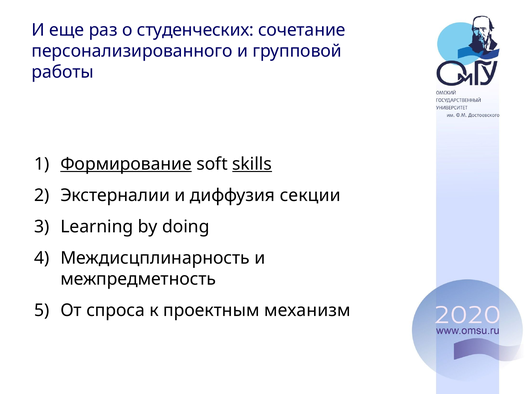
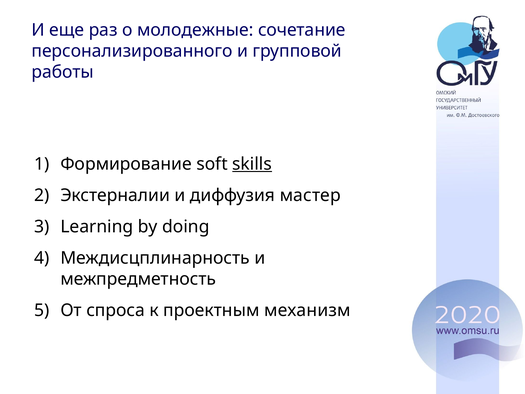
студенческих: студенческих -> молодежные (195, 30)
Формирование underline: present -> none (126, 164)
секции: секции -> мастер (310, 195)
